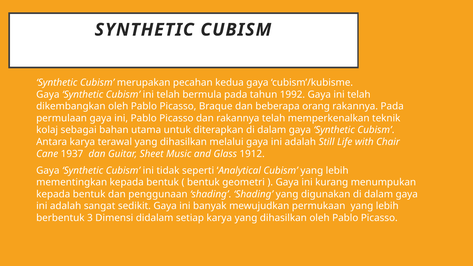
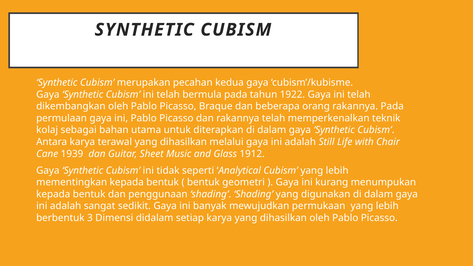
1992: 1992 -> 1922 (292, 95)
1937: 1937 -> 1939 (72, 154)
